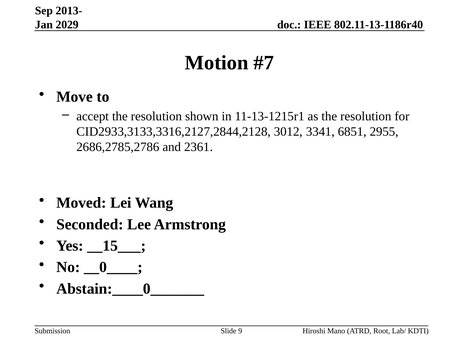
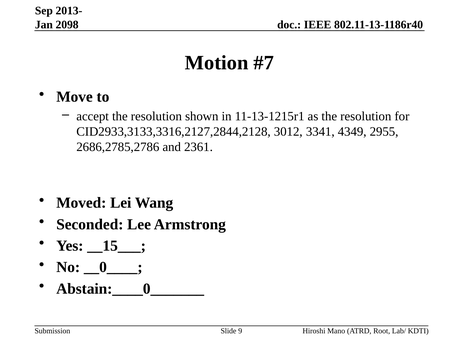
2029: 2029 -> 2098 (67, 24)
6851: 6851 -> 4349 (352, 131)
